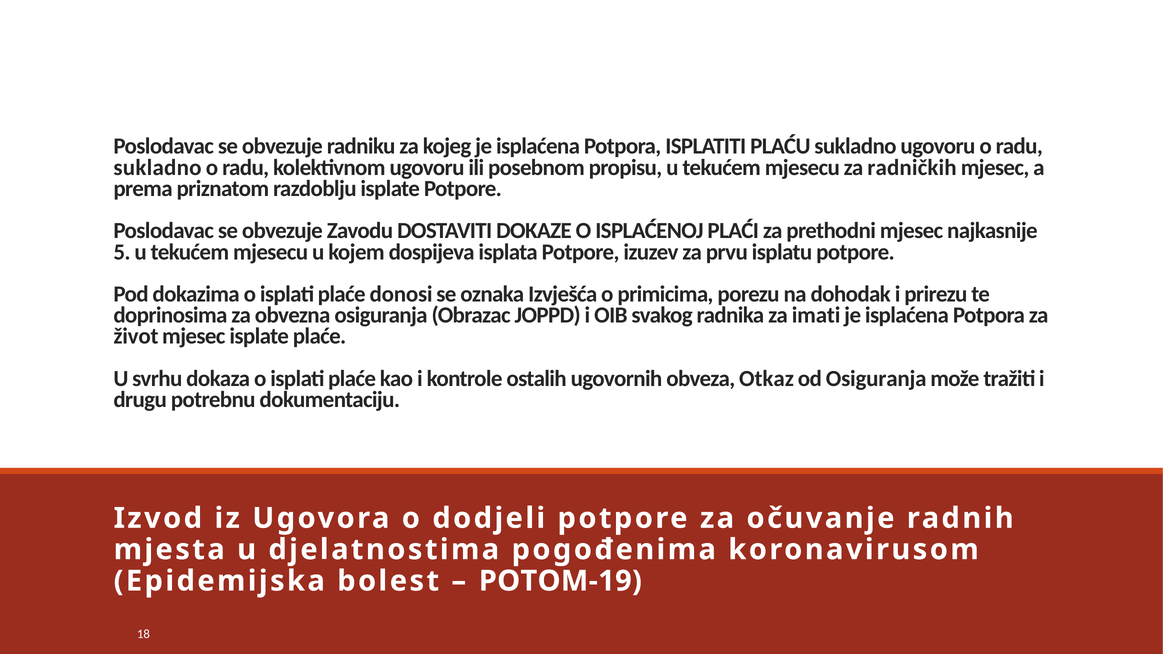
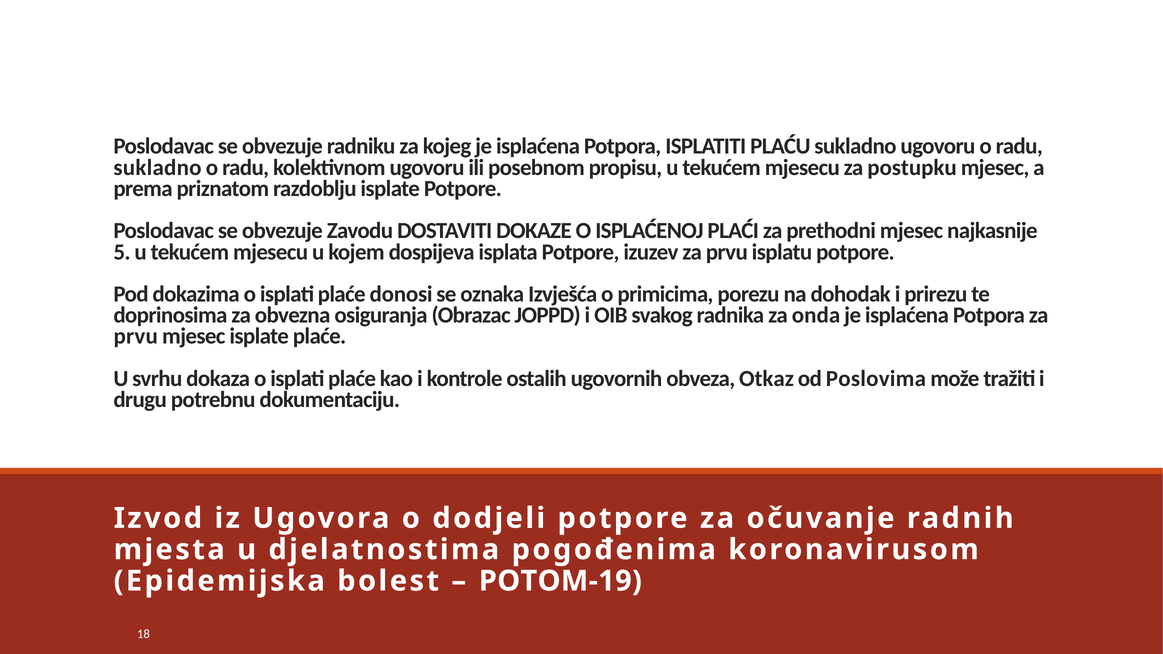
radničkih: radničkih -> postupku (912, 168)
imati: imati -> onda (816, 315)
život: život -> prvu (136, 336)
od Osiguranja: Osiguranja -> Poslovima (876, 379)
